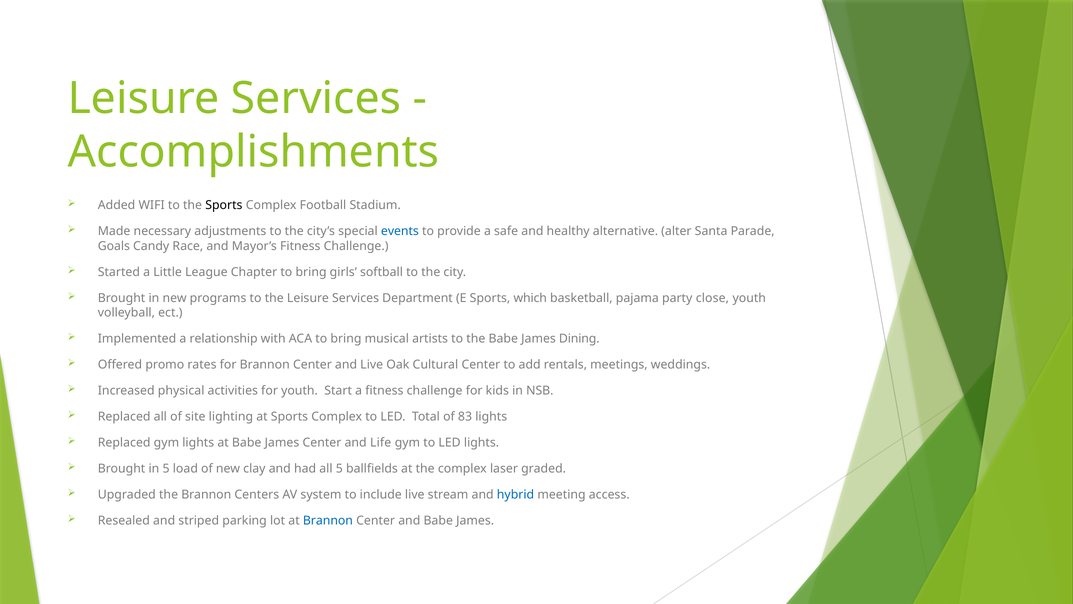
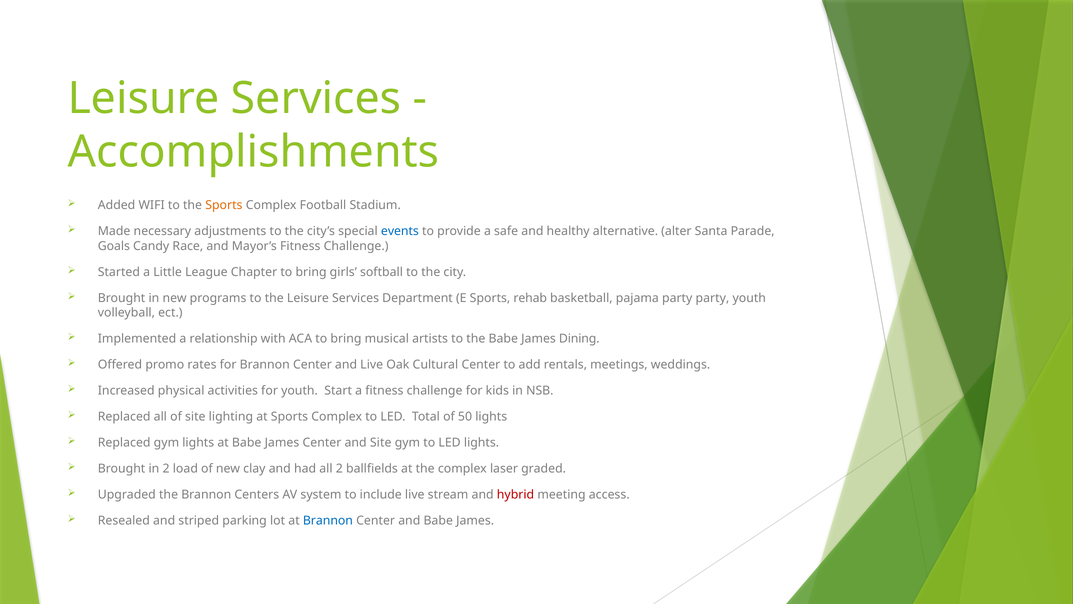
Sports colour: black -> orange (224, 205)
which: which -> rehab (530, 298)
party close: close -> party (712, 298)
83: 83 -> 50 (465, 416)
and Life: Life -> Site (381, 442)
in 5: 5 -> 2 (166, 468)
all 5: 5 -> 2 (339, 468)
hybrid colour: blue -> red (516, 494)
